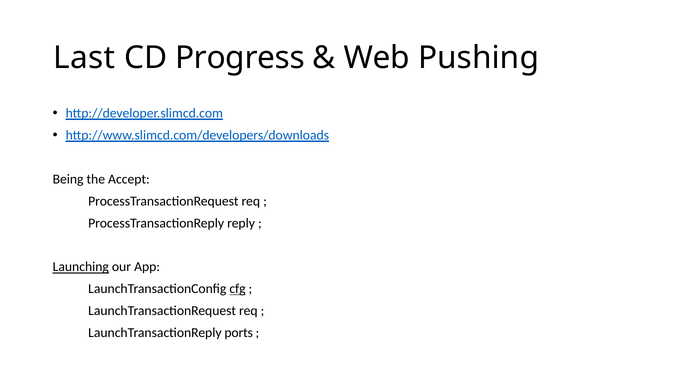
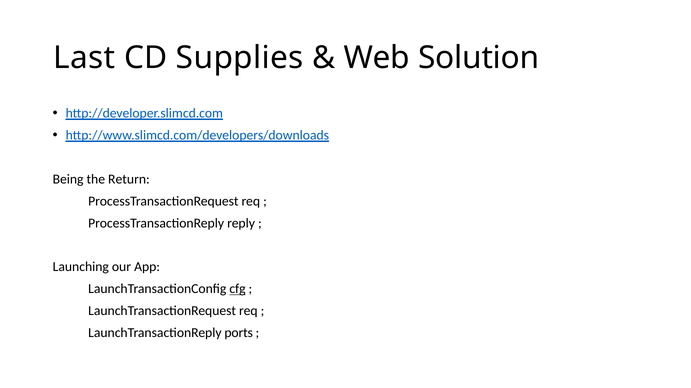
Progress: Progress -> Supplies (240, 58)
Pushing: Pushing -> Solution (479, 58)
Accept: Accept -> Return (129, 180)
Launching underline: present -> none (81, 267)
